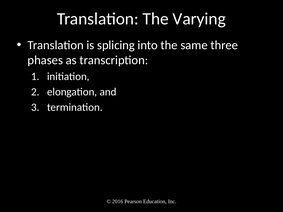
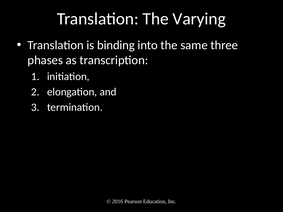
splicing: splicing -> binding (116, 45)
